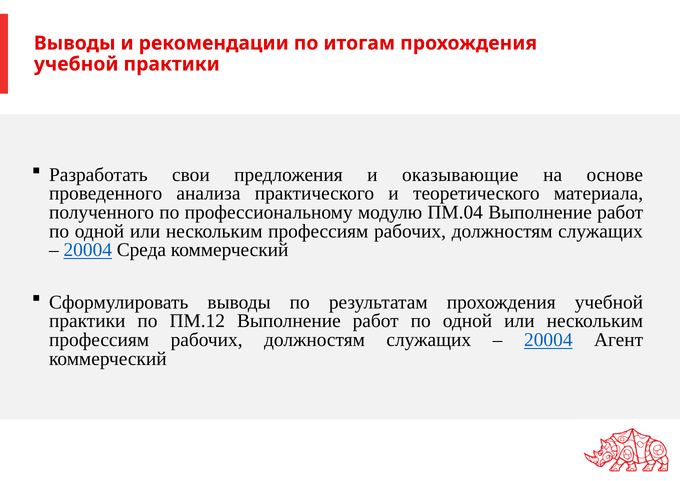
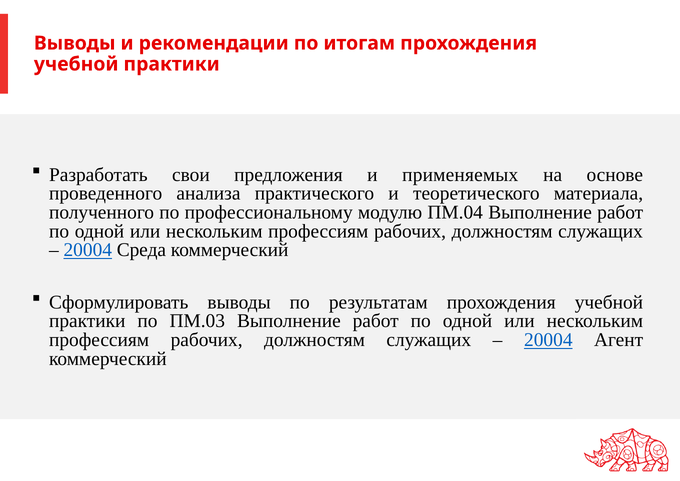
оказывающие: оказывающие -> применяемых (460, 175)
ПМ.12: ПМ.12 -> ПМ.03 (197, 321)
